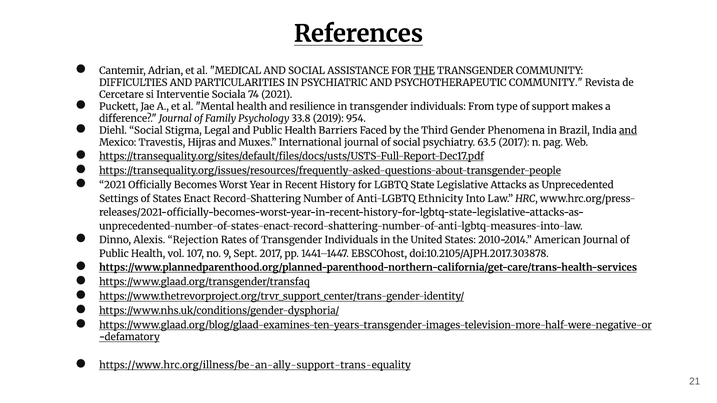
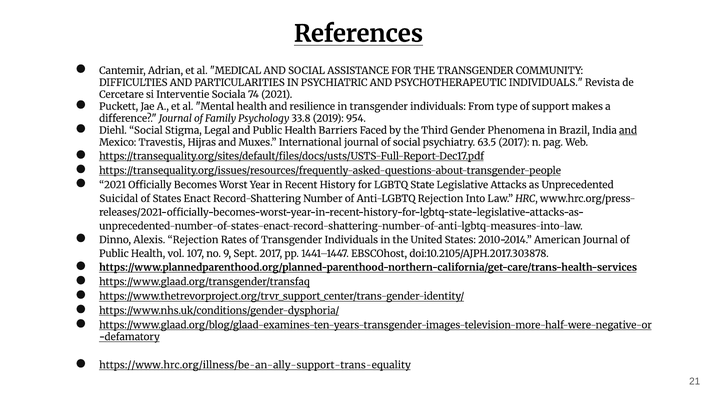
THE underline: present -> none (424, 71)
PSYCHOTHERAPEUTIC COMMUNITY: COMMUNITY -> INDIVIDUALS (546, 83)
Settings: Settings -> Suicidal (119, 199)
Anti-LGBTQ Ethnicity: Ethnicity -> Rejection (441, 199)
